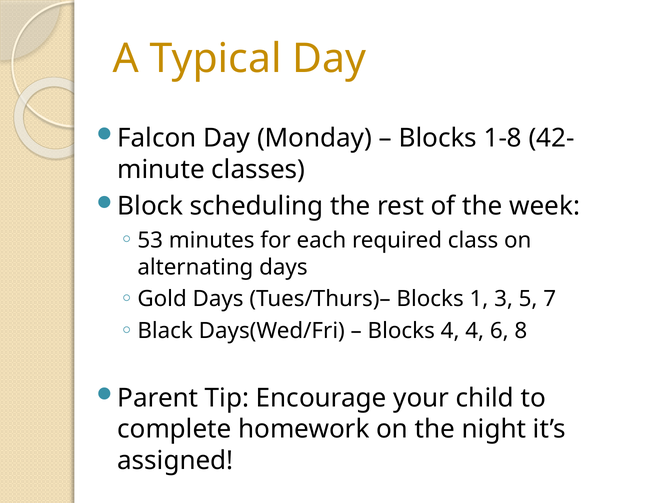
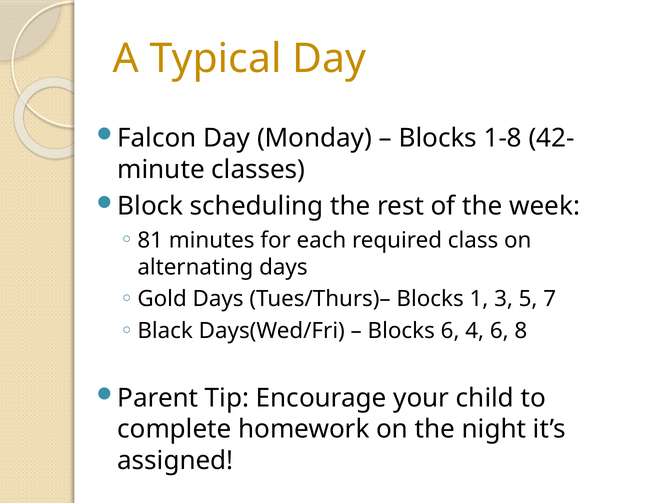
53: 53 -> 81 (150, 240)
Blocks 4: 4 -> 6 (450, 331)
